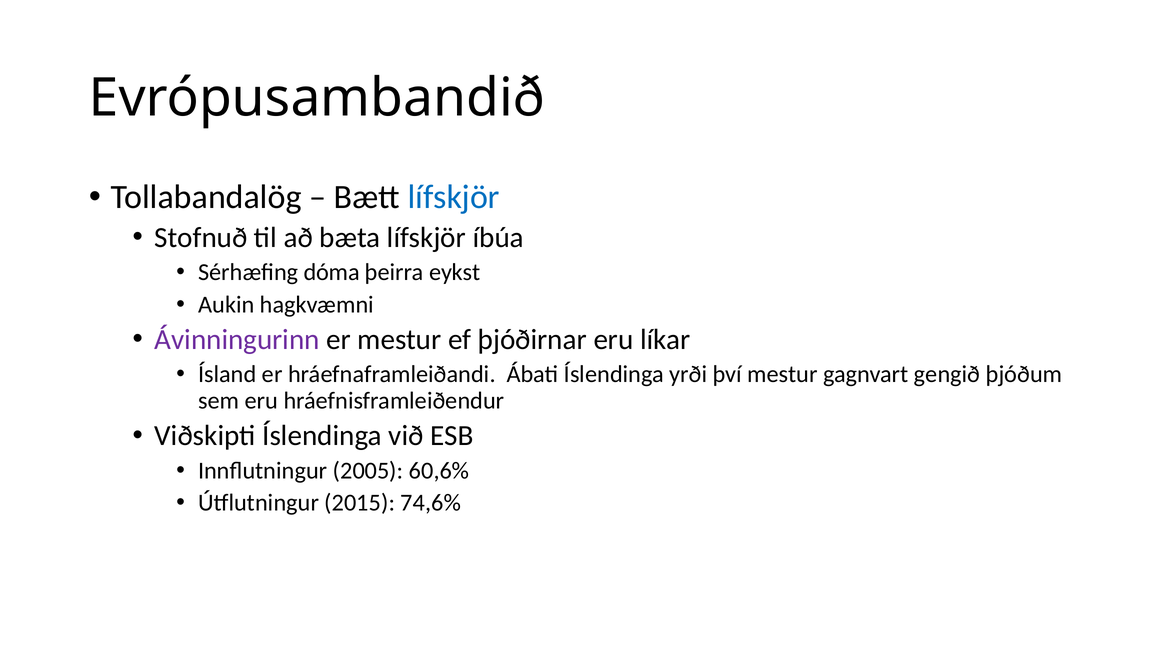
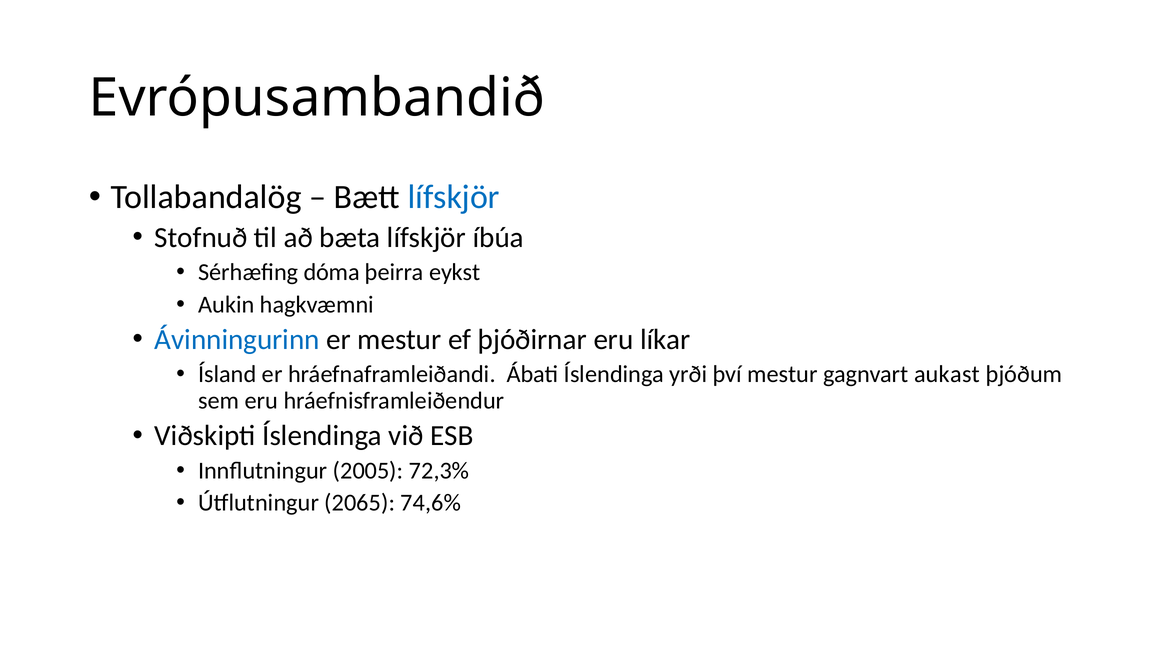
Ávinningurinn colour: purple -> blue (237, 339)
gengið: gengið -> aukast (947, 374)
60,6%: 60,6% -> 72,3% (439, 470)
2015: 2015 -> 2065 (360, 503)
